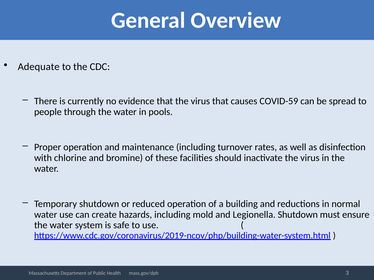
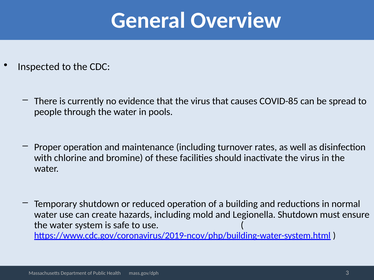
Adequate: Adequate -> Inspected (39, 67)
COVID-59: COVID-59 -> COVID-85 (279, 101)
